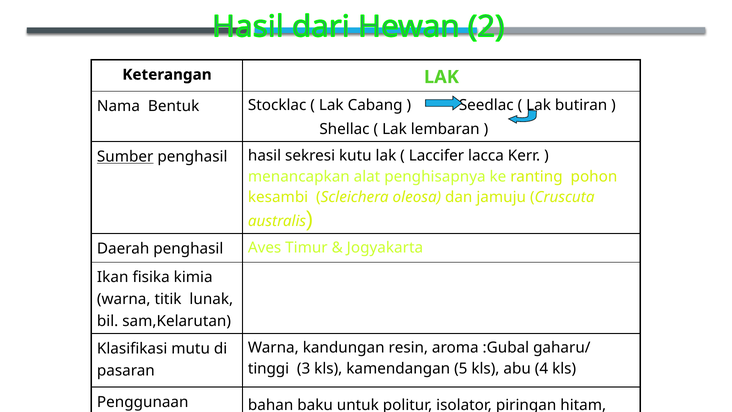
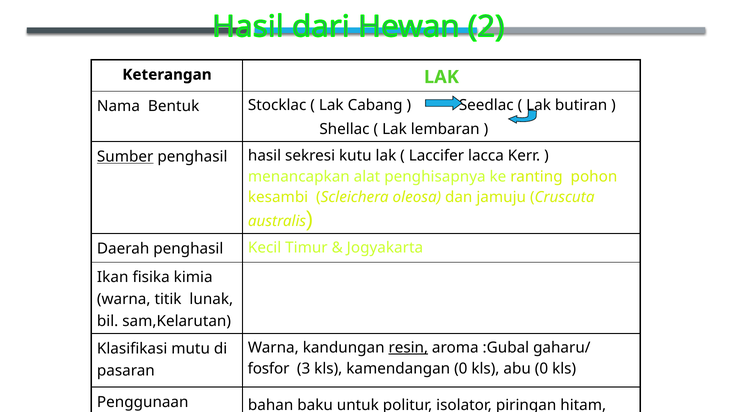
Aves: Aves -> Kecil (265, 247)
resin underline: none -> present (408, 347)
tinggi: tinggi -> fosfor (269, 368)
kamendangan 5: 5 -> 0 (461, 368)
abu 4: 4 -> 0 (542, 368)
